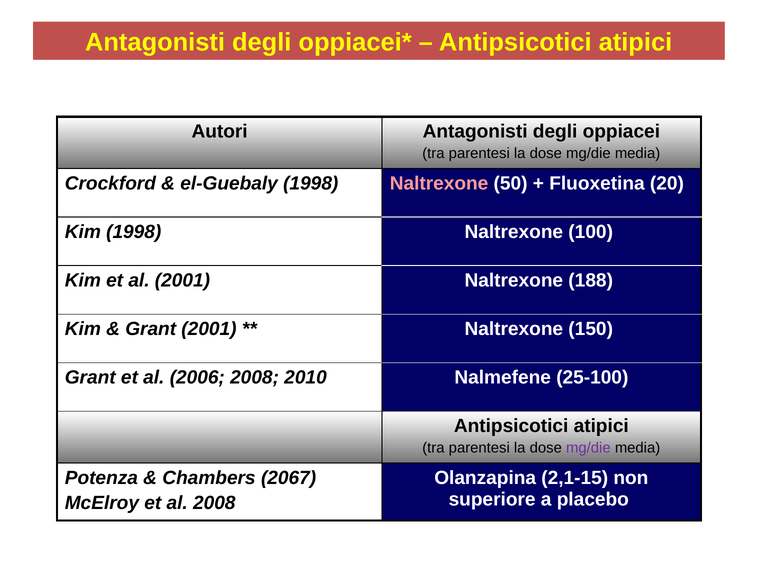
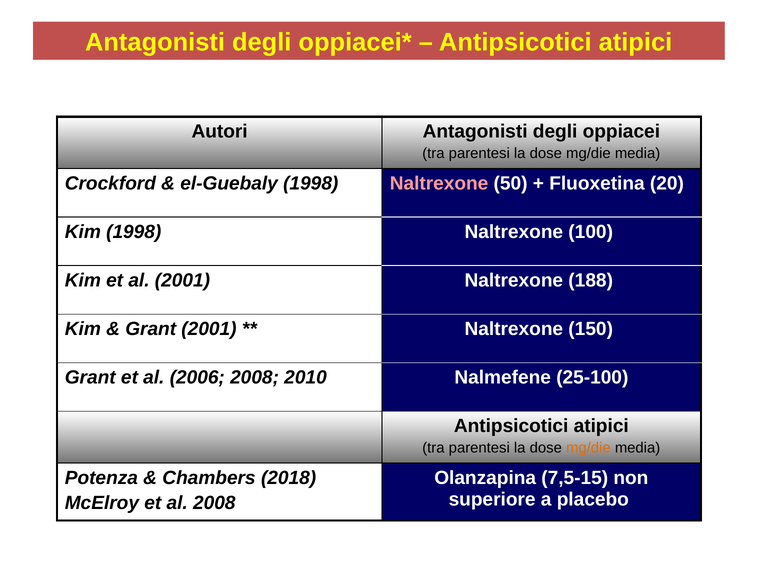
mg/die colour: purple -> orange (588, 448)
2067: 2067 -> 2018 (289, 478)
2,1-15: 2,1-15 -> 7,5-15 (575, 478)
